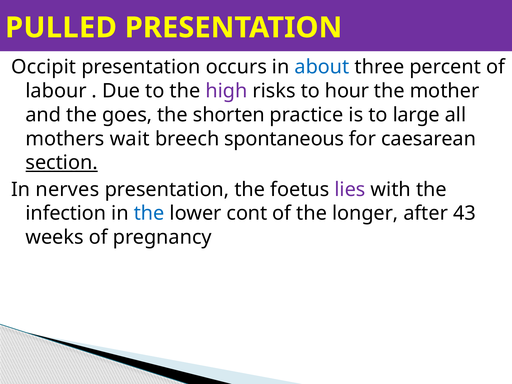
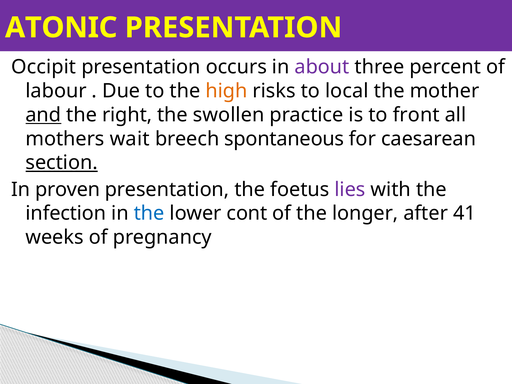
PULLED: PULLED -> ATONIC (61, 28)
about colour: blue -> purple (322, 67)
high colour: purple -> orange (226, 91)
hour: hour -> local (347, 91)
and underline: none -> present (43, 115)
goes: goes -> right (127, 115)
shorten: shorten -> swollen (229, 115)
large: large -> front (416, 115)
nerves: nerves -> proven (68, 189)
43: 43 -> 41 (464, 213)
